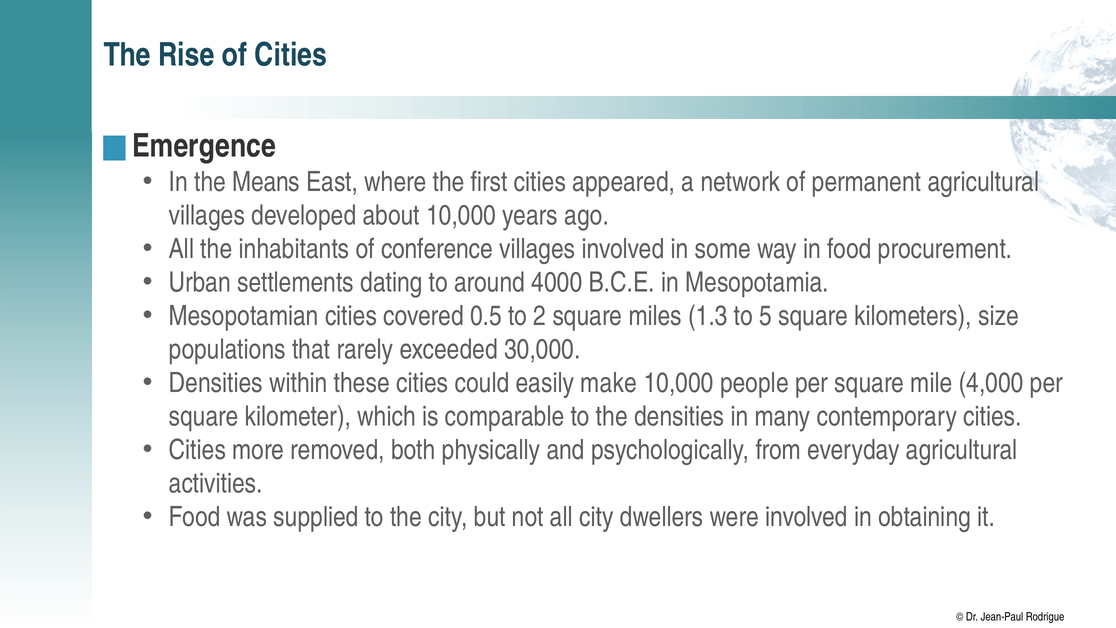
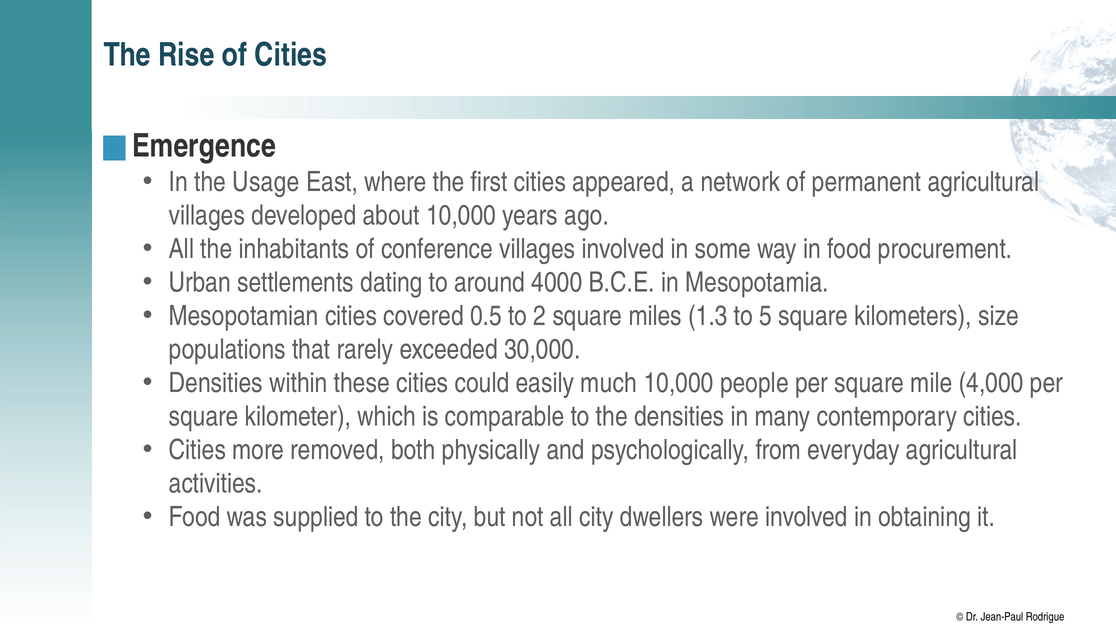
Means: Means -> Usage (266, 182)
make: make -> much (609, 383)
